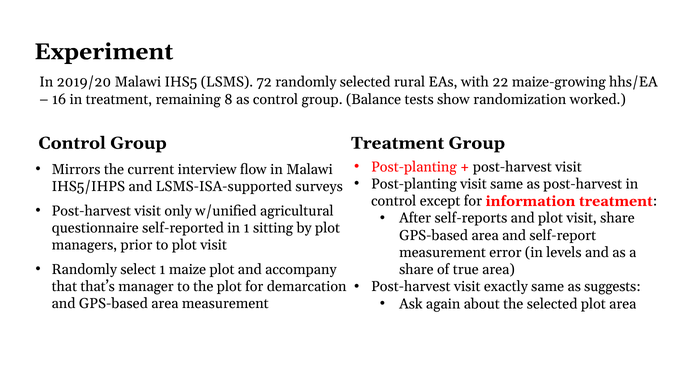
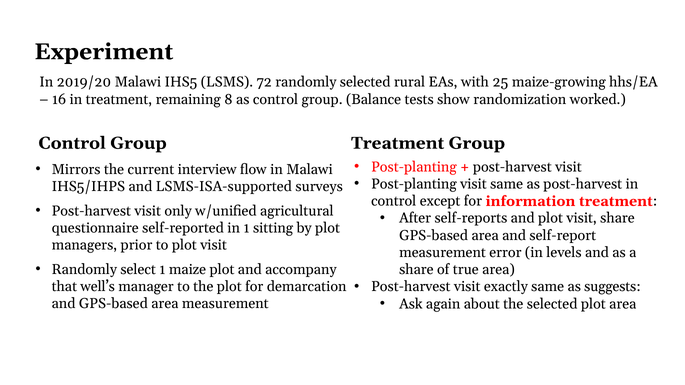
22: 22 -> 25 (500, 82)
that’s: that’s -> well’s (98, 287)
